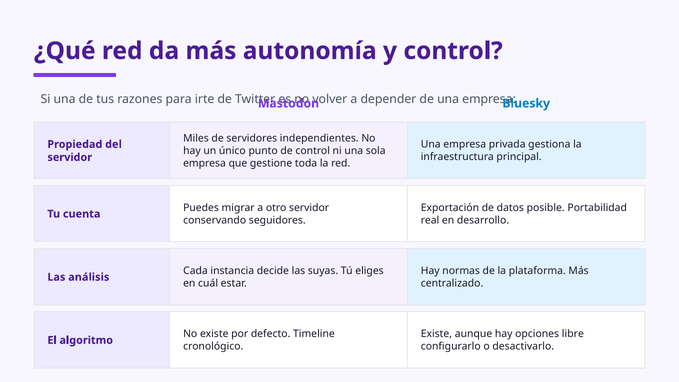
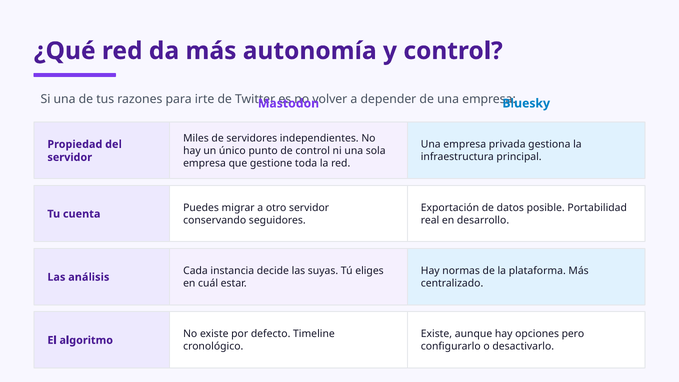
libre: libre -> pero (573, 334)
